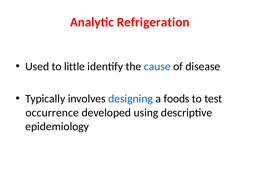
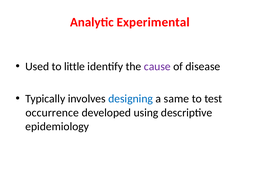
Refrigeration: Refrigeration -> Experimental (153, 22)
cause colour: blue -> purple (157, 66)
foods: foods -> same (176, 99)
